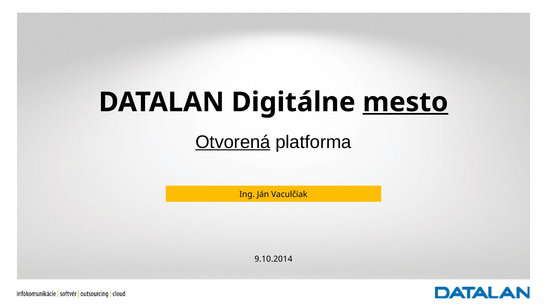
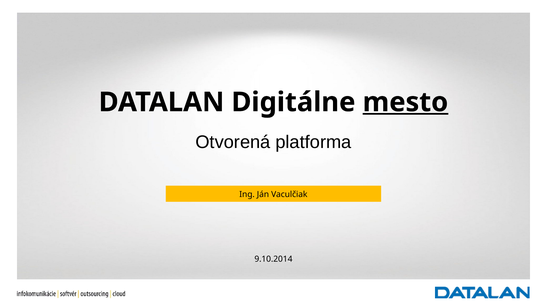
Otvorená underline: present -> none (233, 142)
